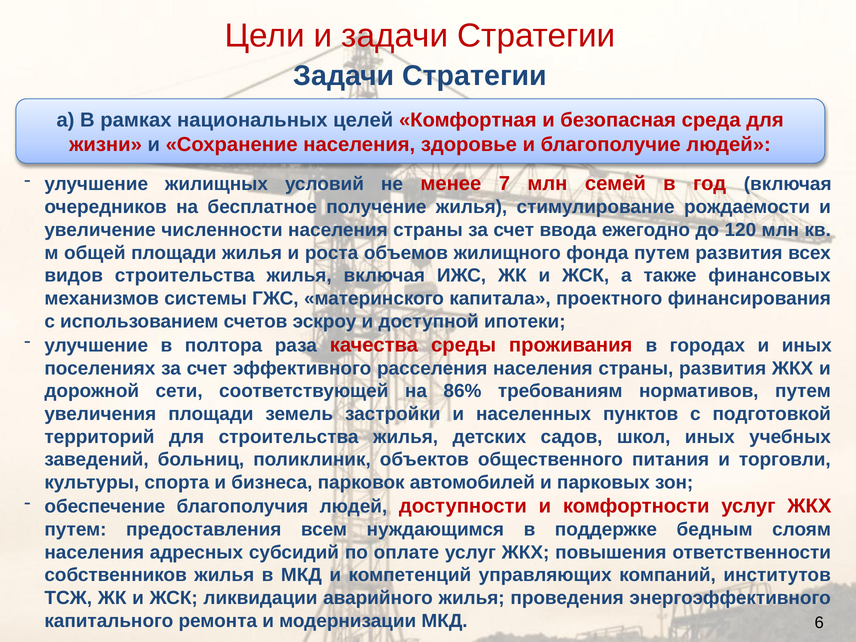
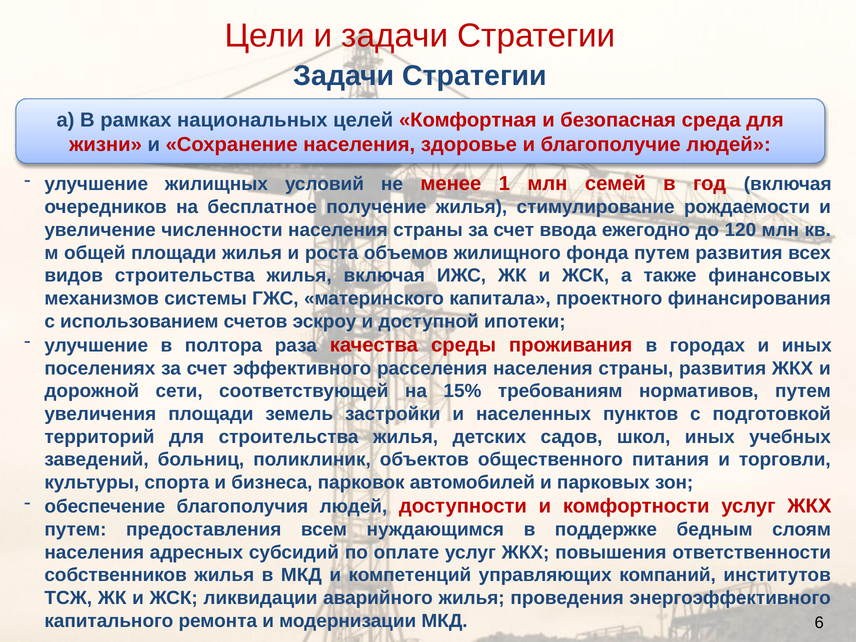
7: 7 -> 1 (504, 184)
86%: 86% -> 15% (462, 391)
